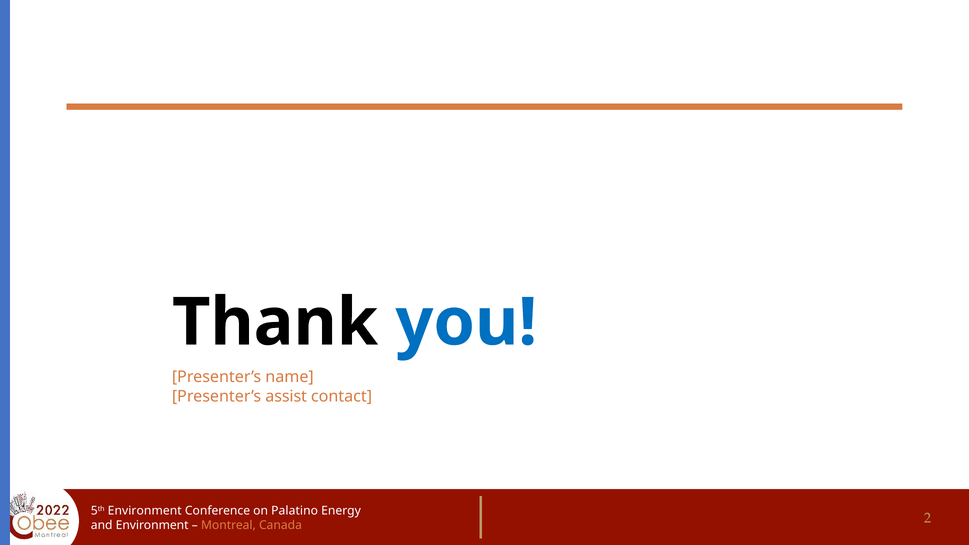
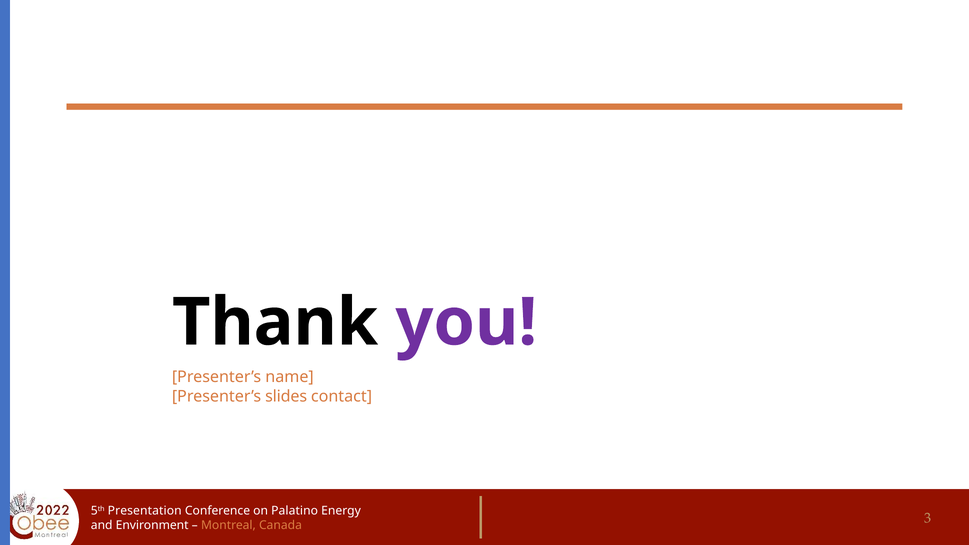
you colour: blue -> purple (466, 323)
assist: assist -> slides (286, 396)
5th Environment: Environment -> Presentation (145, 511)
2: 2 -> 3 (928, 518)
